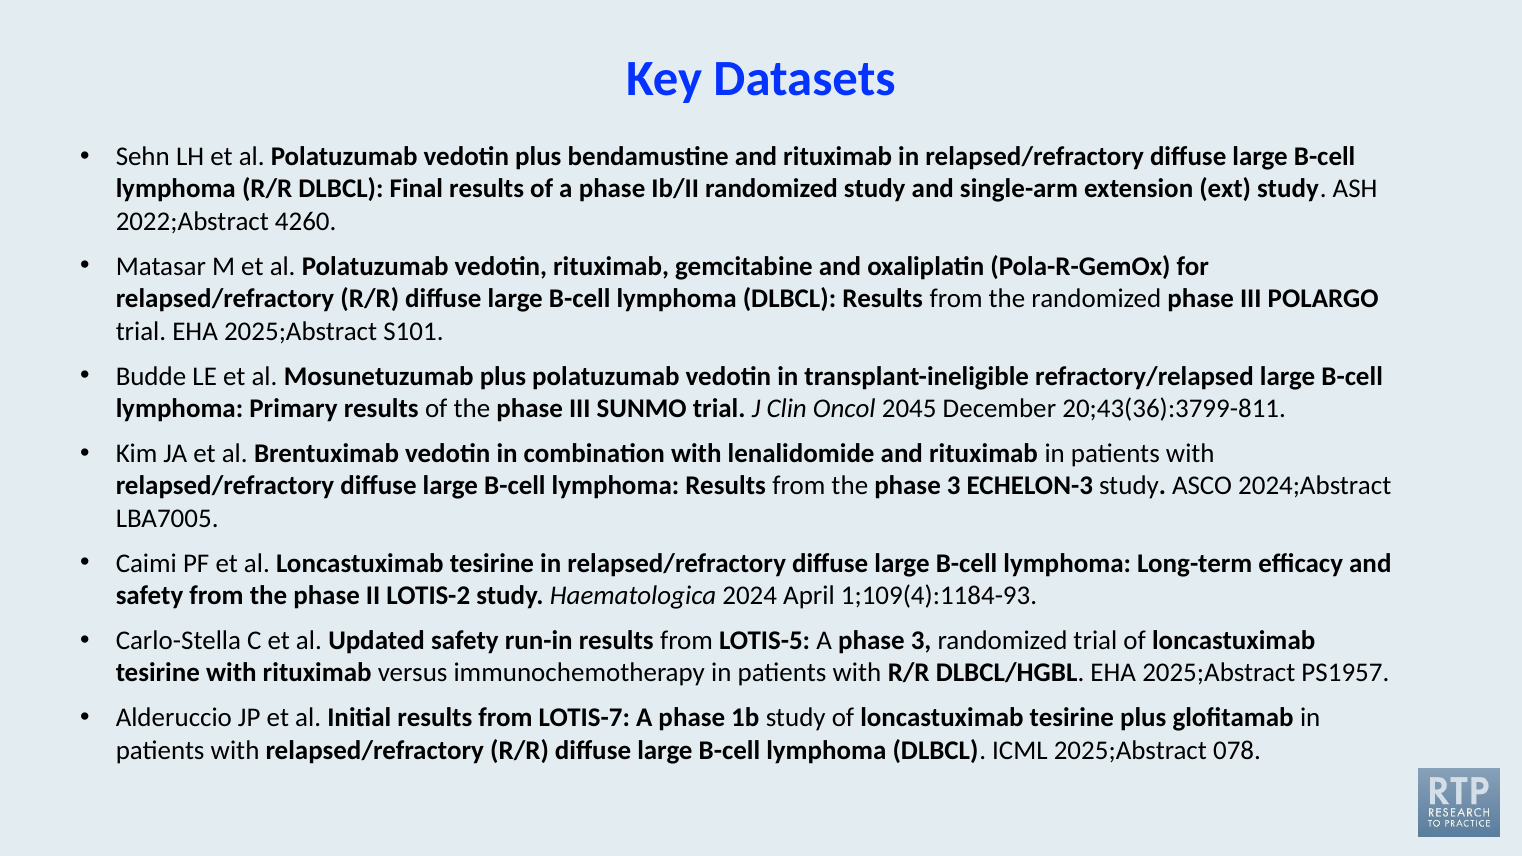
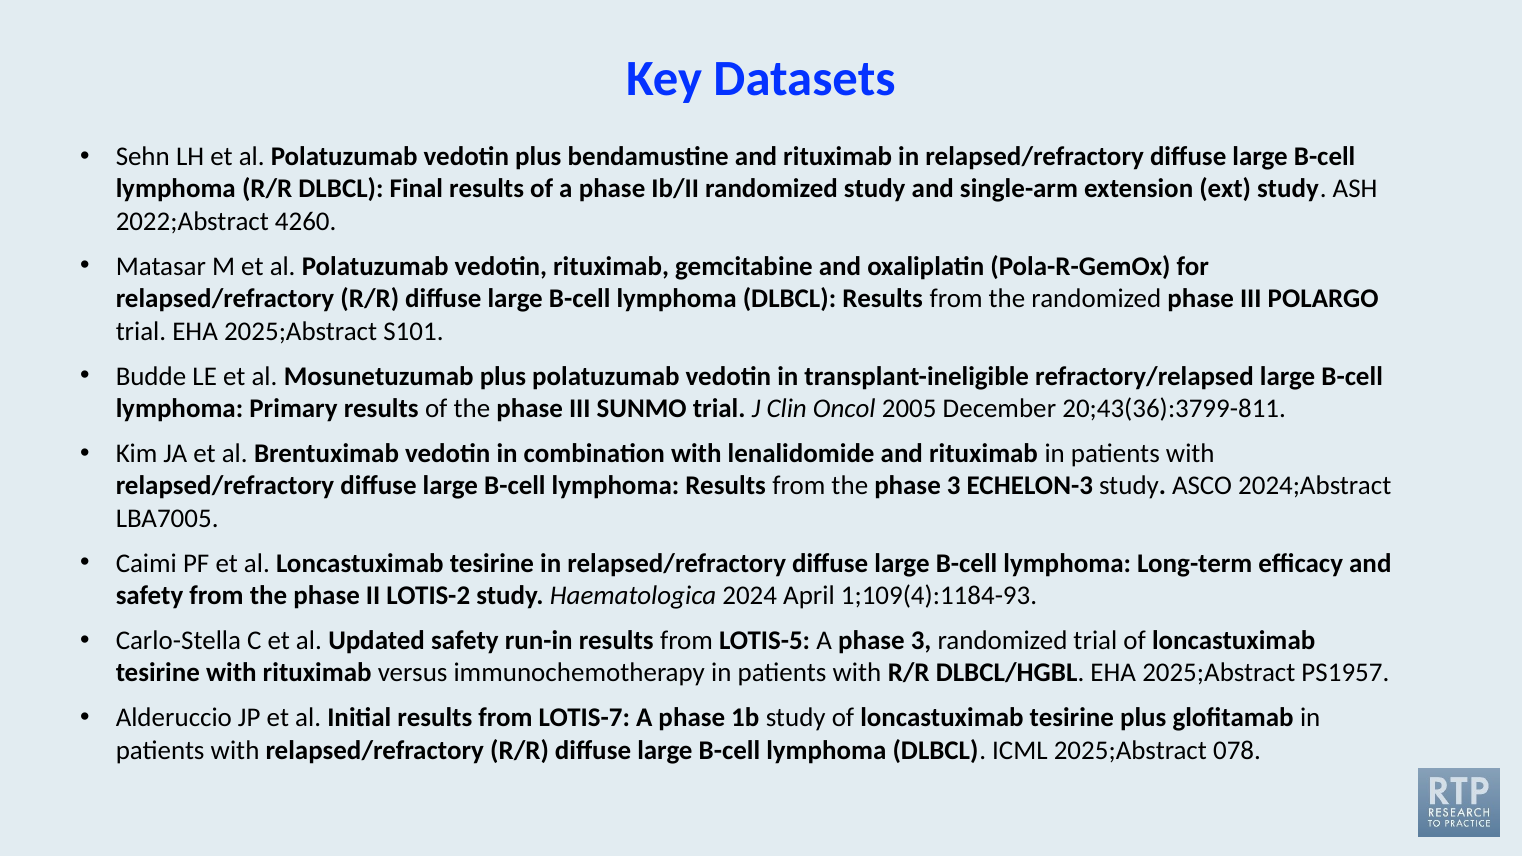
2045: 2045 -> 2005 (909, 409)
